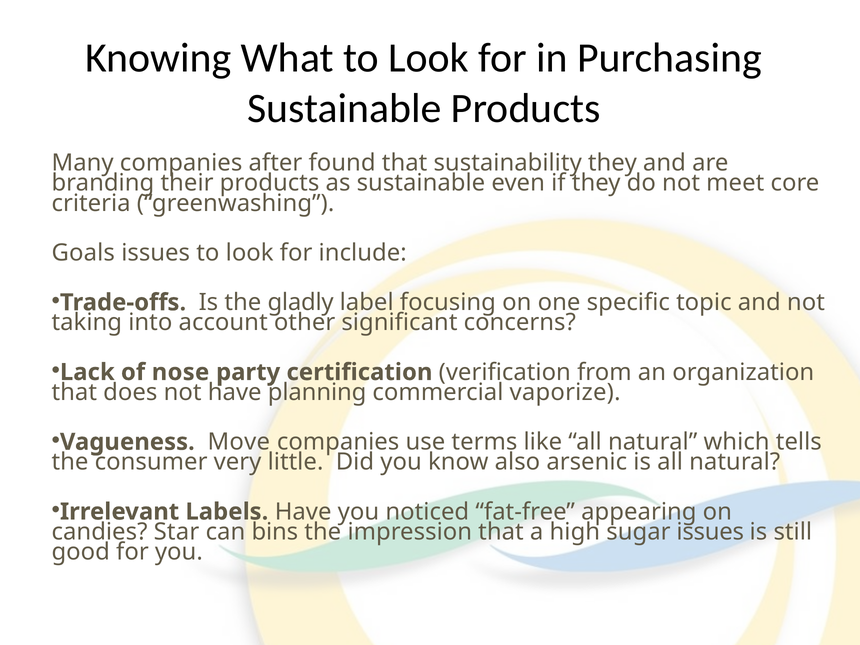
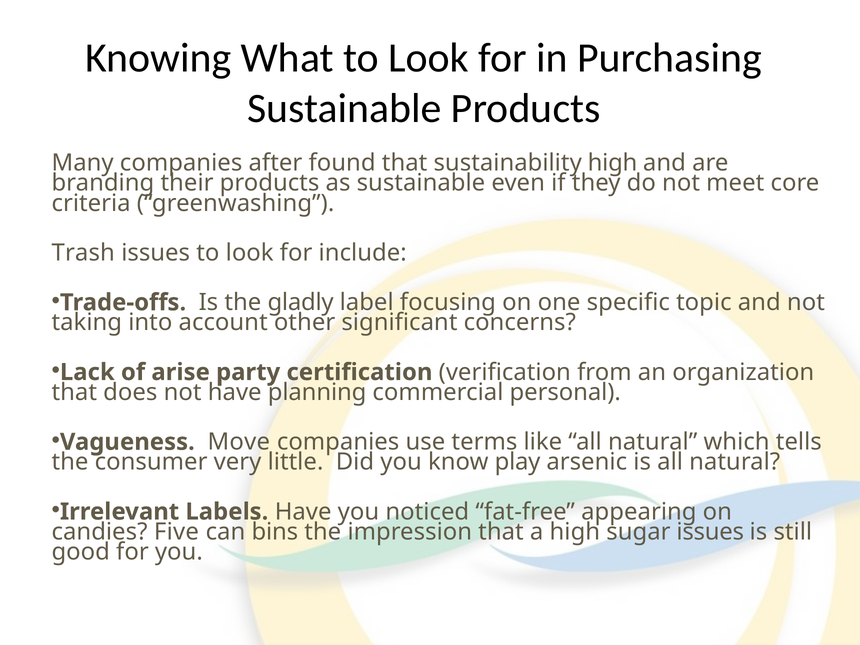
sustainability they: they -> high (613, 163)
Goals: Goals -> Trash (83, 253)
nose: nose -> arise (181, 372)
vaporize: vaporize -> personal (565, 392)
also: also -> play (518, 462)
Star: Star -> Five (176, 532)
